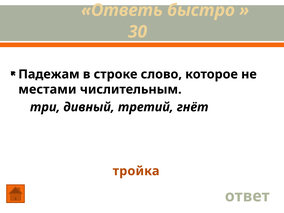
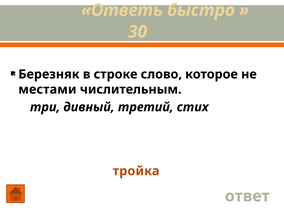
Падежам: Падежам -> Березняк (49, 74)
гнёт: гнёт -> стих (193, 107)
